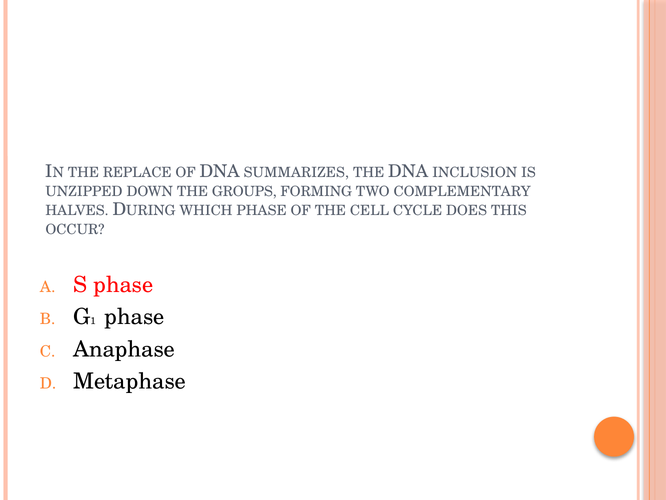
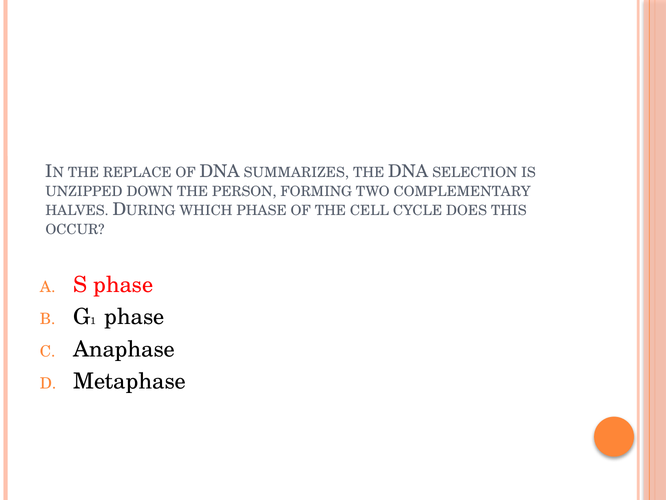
INCLUSION: INCLUSION -> SELECTION (475, 172)
GROUPS: GROUPS -> PERSON (244, 191)
